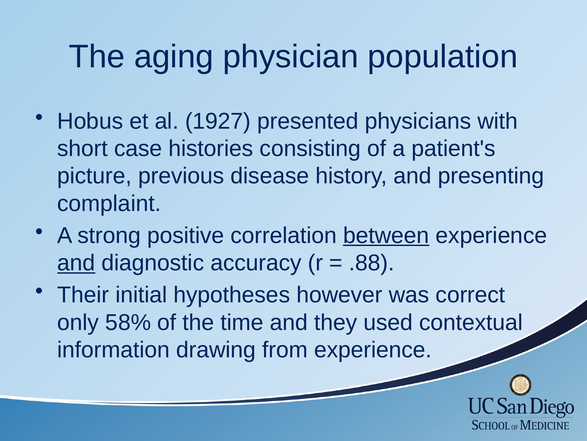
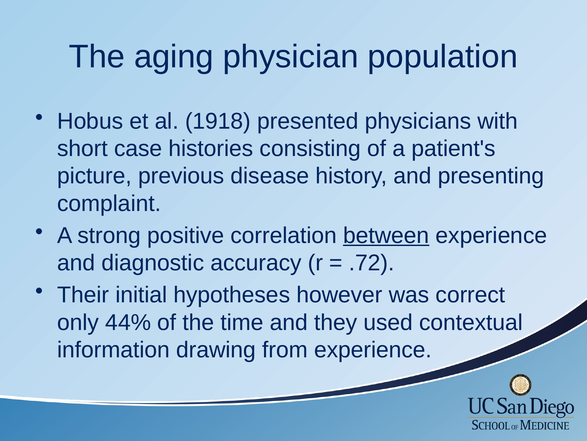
1927: 1927 -> 1918 (218, 121)
and underline: present -> none (76, 263)
.88: .88 -> .72 (372, 263)
58%: 58% -> 44% (128, 322)
